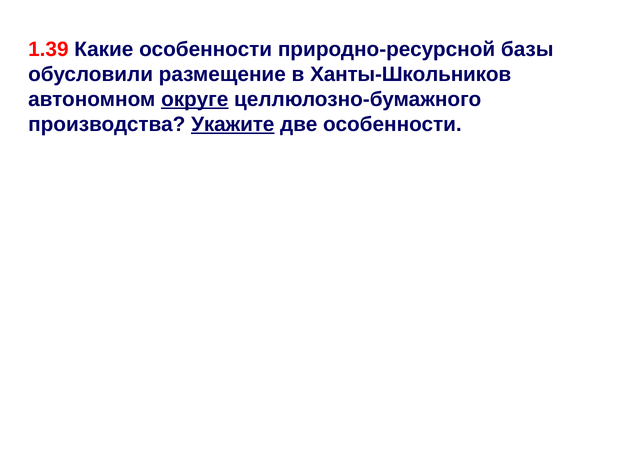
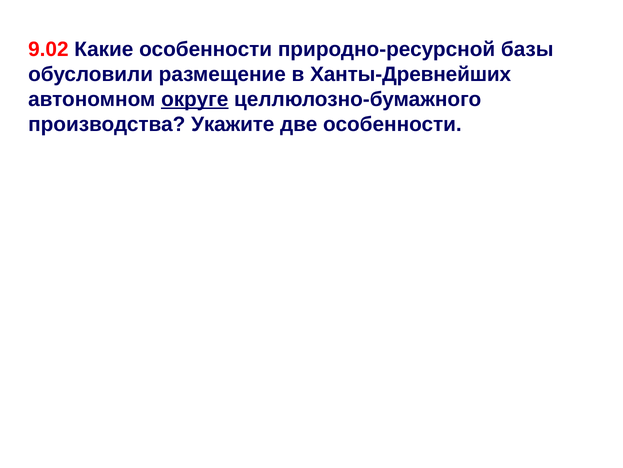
1.39: 1.39 -> 9.02 (48, 49)
Ханты-Школьников: Ханты-Школьников -> Ханты-Древнейших (411, 74)
Укажите underline: present -> none (233, 124)
